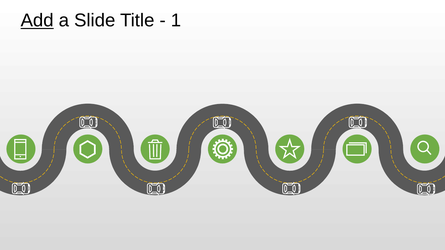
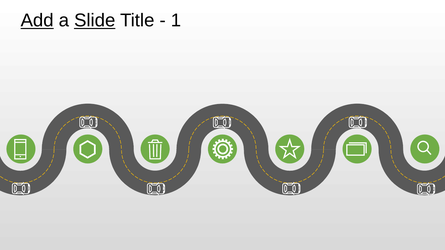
Slide underline: none -> present (95, 21)
